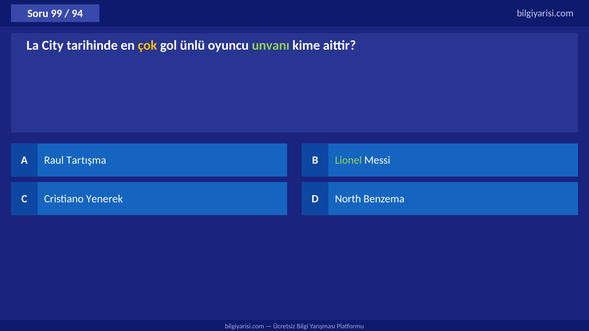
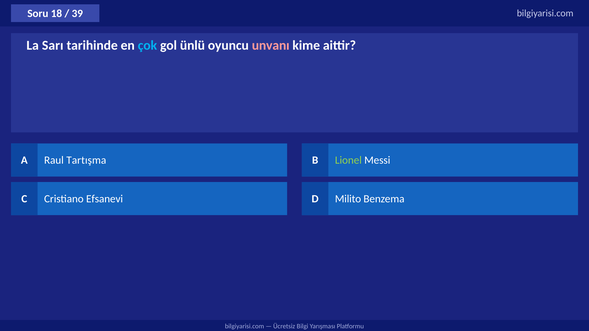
99: 99 -> 18 (56, 13)
94: 94 -> 39 (77, 13)
City: City -> Sarı (53, 45)
çok colour: yellow -> light blue (147, 45)
unvanı colour: light green -> pink (271, 45)
Yenerek: Yenerek -> Efsanevi (105, 199)
North: North -> Milito (348, 199)
